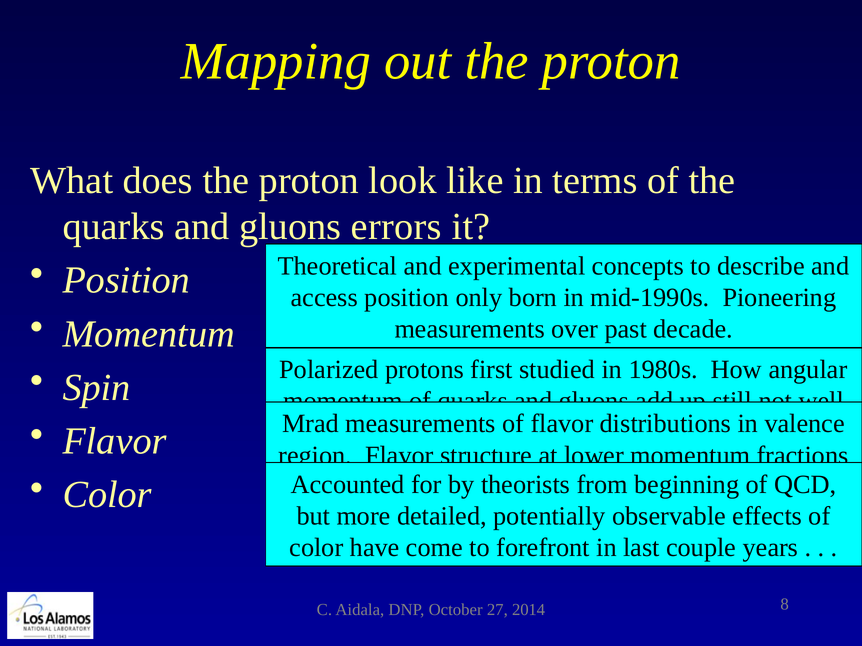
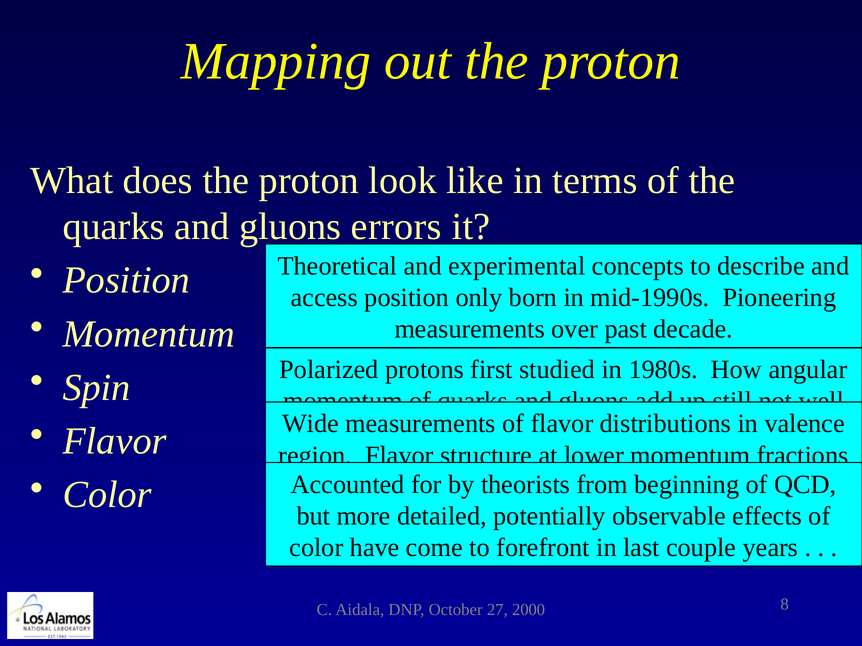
Mrad: Mrad -> Wide (310, 424)
2014: 2014 -> 2000 (529, 610)
